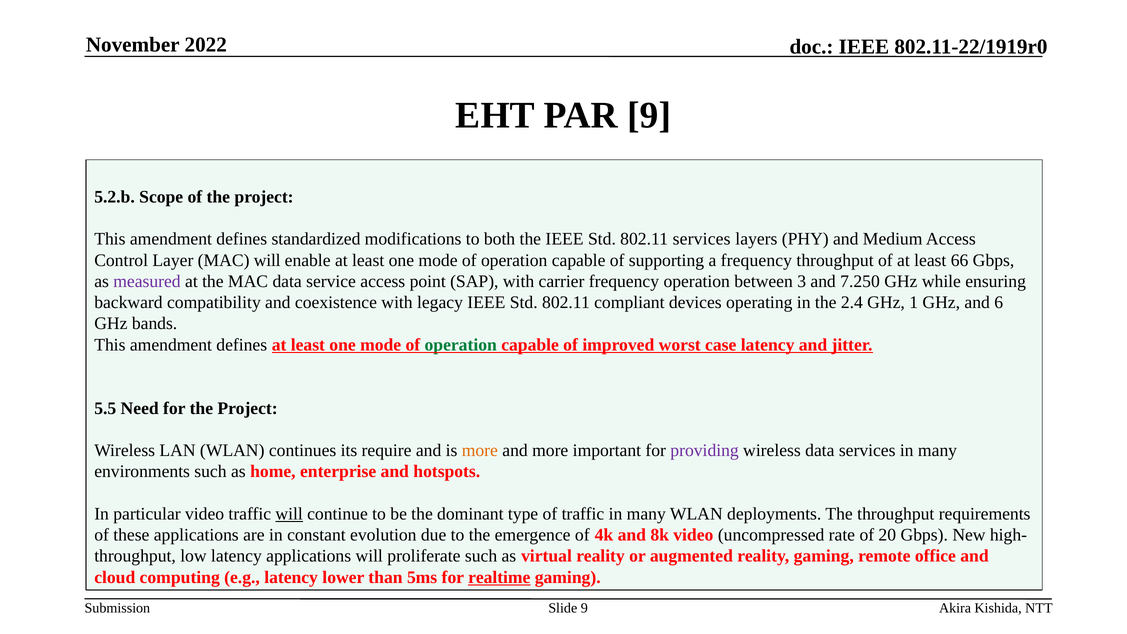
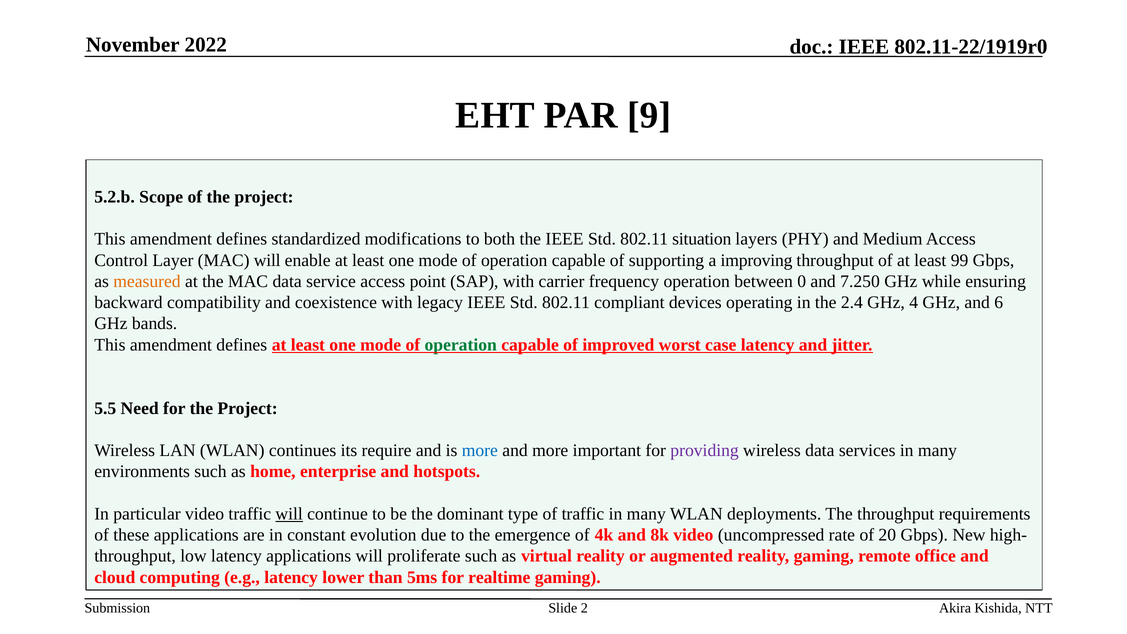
802.11 services: services -> situation (702, 239)
a frequency: frequency -> improving (757, 260)
66: 66 -> 99 (960, 260)
measured colour: purple -> orange (147, 281)
3: 3 -> 0 (802, 281)
1: 1 -> 4 (914, 303)
more colour: orange -> blue (480, 450)
realtime underline: present -> none (499, 577)
Slide 9: 9 -> 2 (584, 608)
